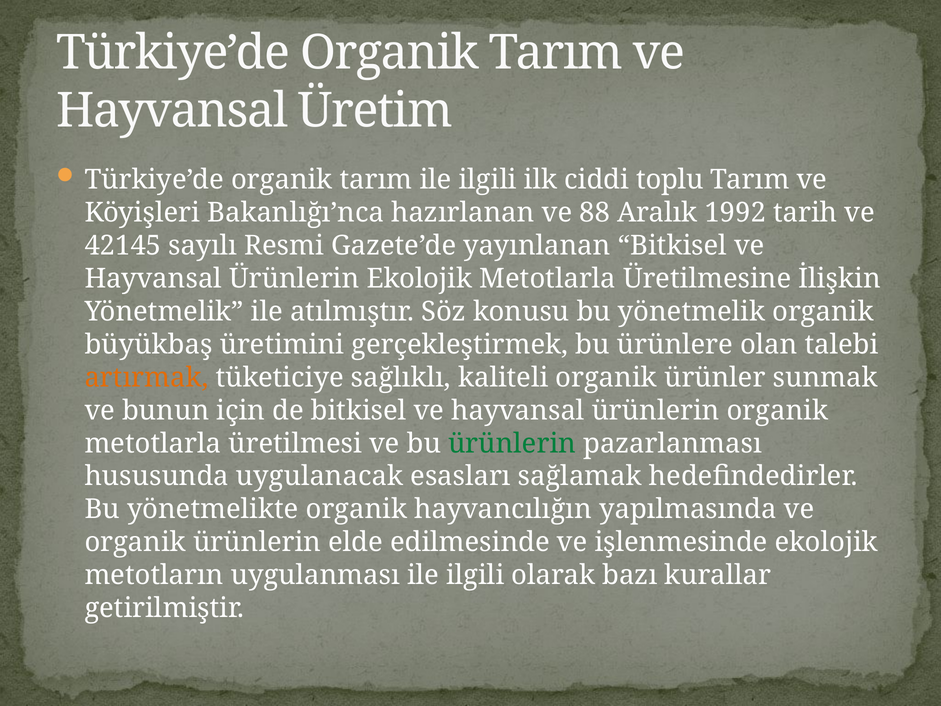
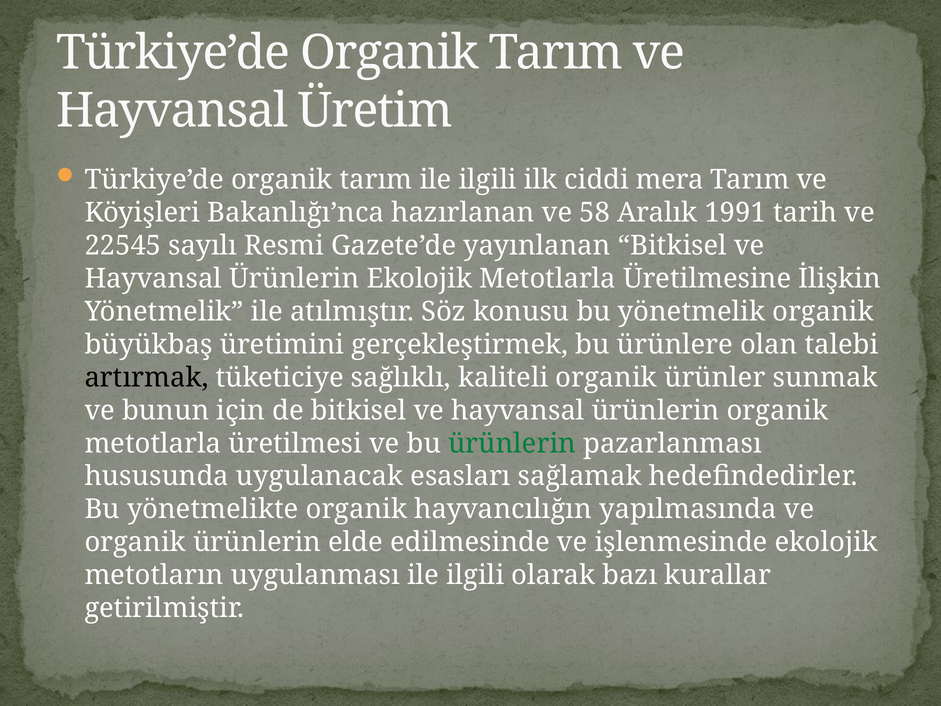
toplu: toplu -> mera (670, 180)
88: 88 -> 58 (595, 213)
1992: 1992 -> 1991 (735, 213)
42145: 42145 -> 22545 (123, 246)
artırmak colour: orange -> black (147, 377)
